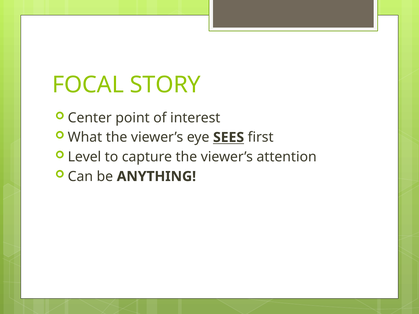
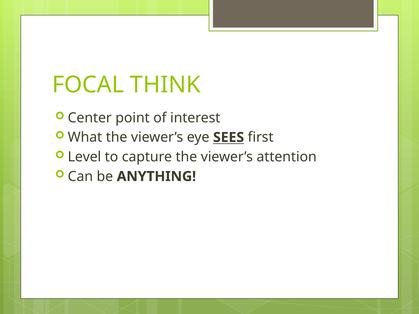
STORY: STORY -> THINK (165, 85)
